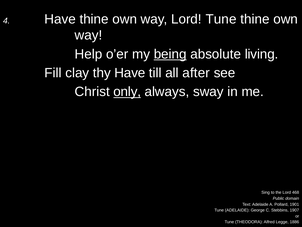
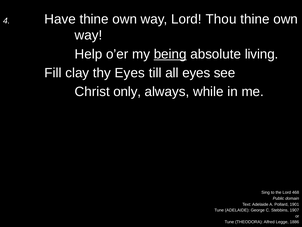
Lord Tune: Tune -> Thou (221, 19)
thy Have: Have -> Eyes (130, 73)
all after: after -> eyes (196, 73)
only underline: present -> none (127, 92)
sway: sway -> while (208, 92)
